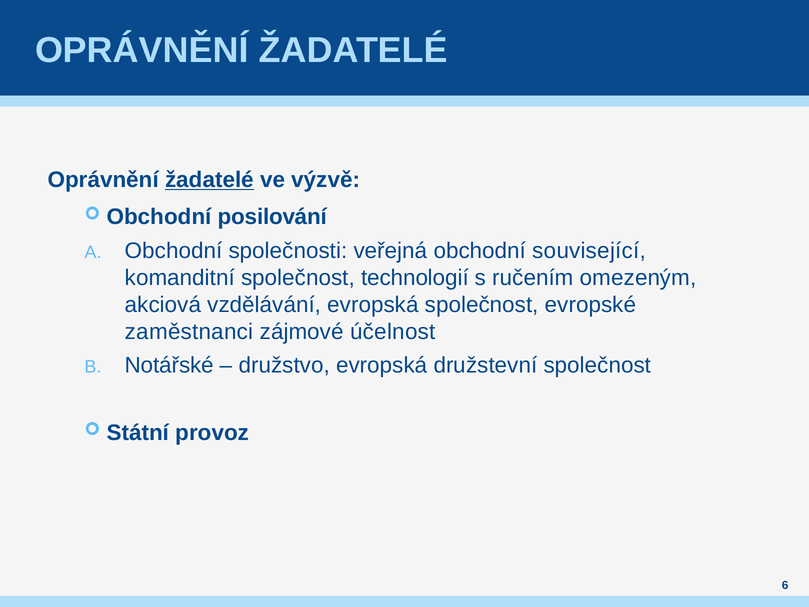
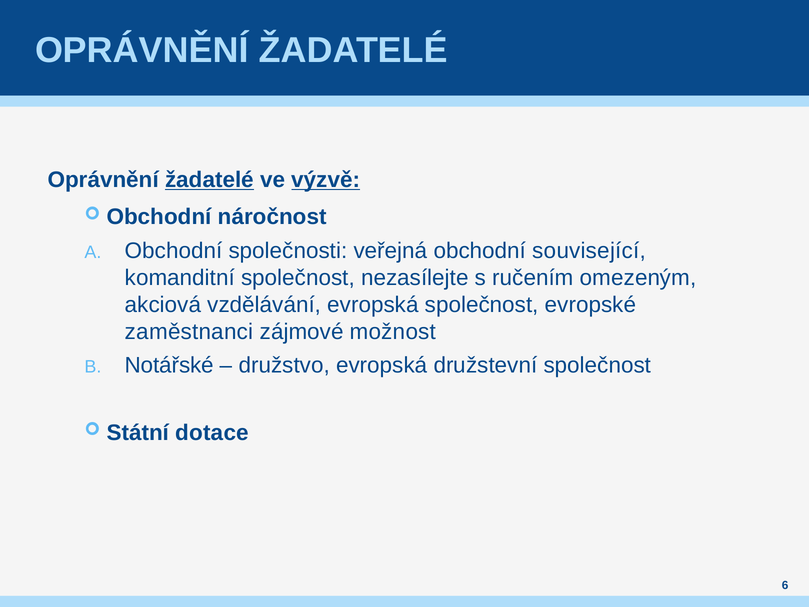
výzvě underline: none -> present (326, 180)
posilování: posilování -> náročnost (272, 217)
technologií: technologií -> nezasílejte (415, 278)
účelnost: účelnost -> možnost (393, 331)
provoz: provoz -> dotace (212, 433)
